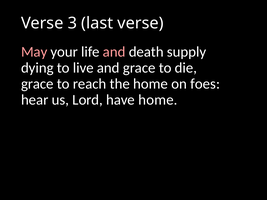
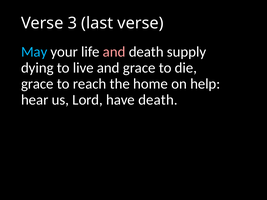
May colour: pink -> light blue (34, 52)
foes: foes -> help (205, 84)
have home: home -> death (158, 100)
